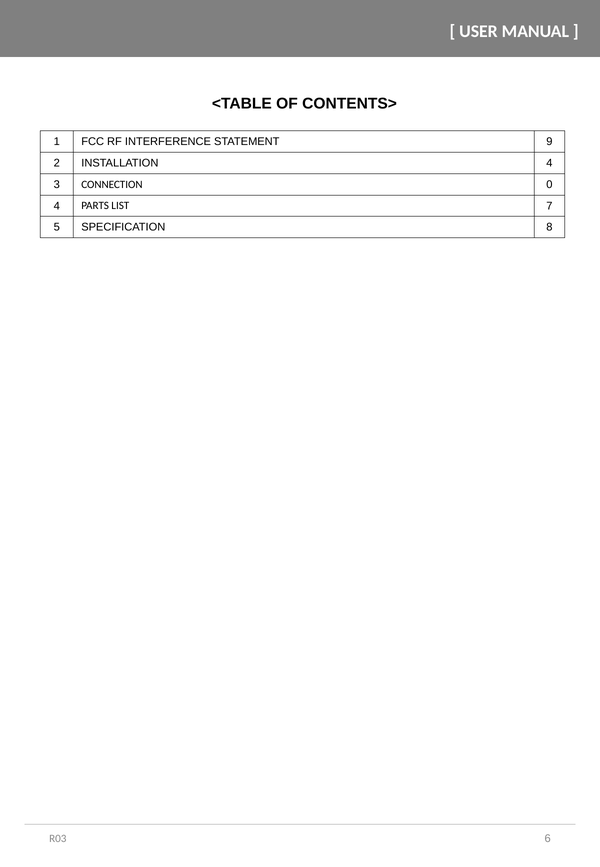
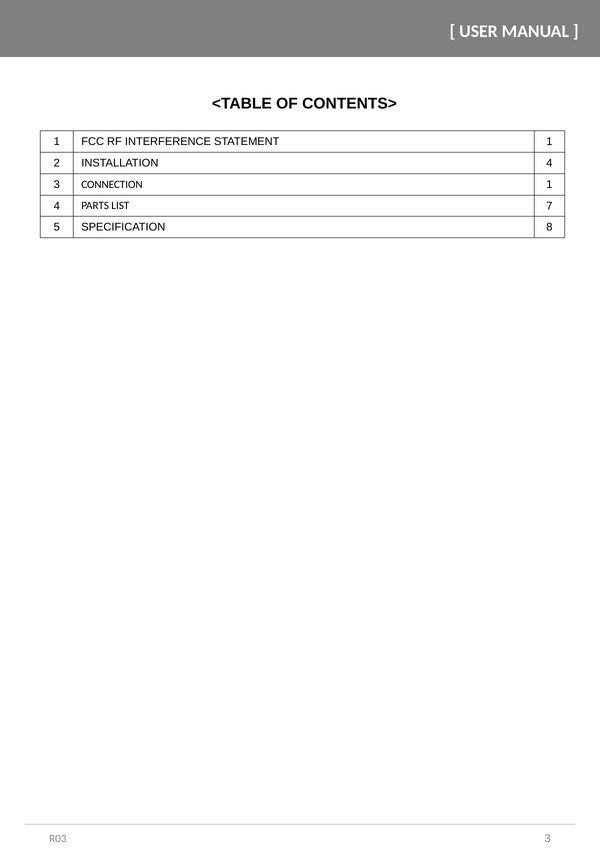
STATEMENT 9: 9 -> 1 (549, 142)
CONNECTION 0: 0 -> 1 (549, 184)
6: 6 -> 3 (548, 838)
